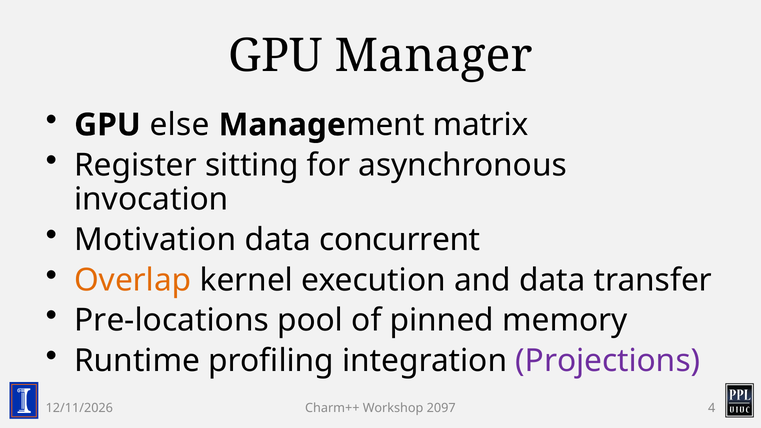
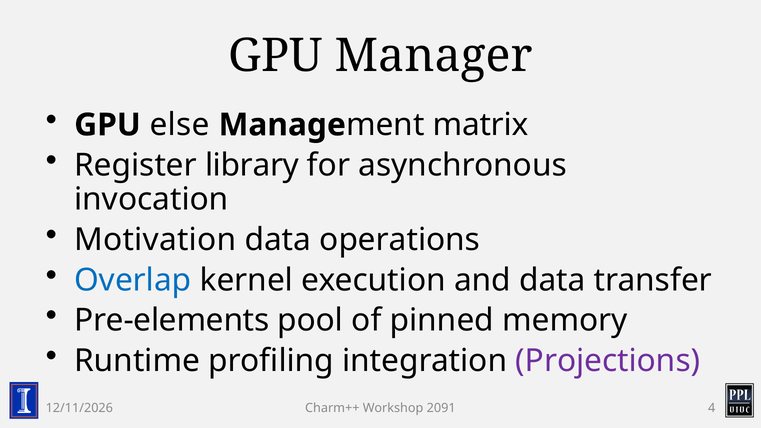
sitting: sitting -> library (252, 165)
concurrent: concurrent -> operations (400, 240)
Overlap colour: orange -> blue (133, 280)
Pre-locations: Pre-locations -> Pre-elements (172, 320)
2097: 2097 -> 2091 (441, 408)
